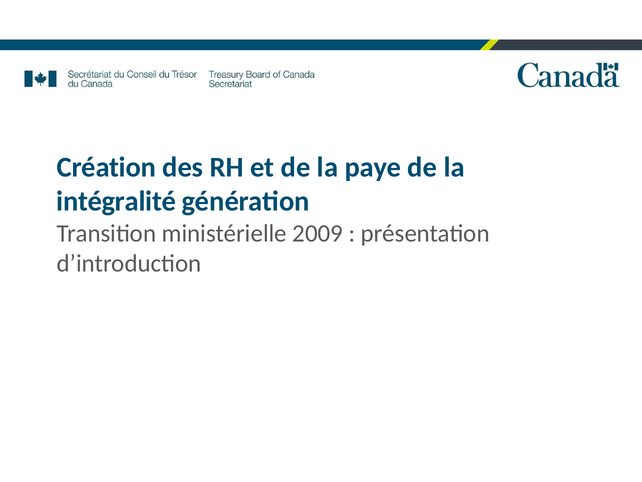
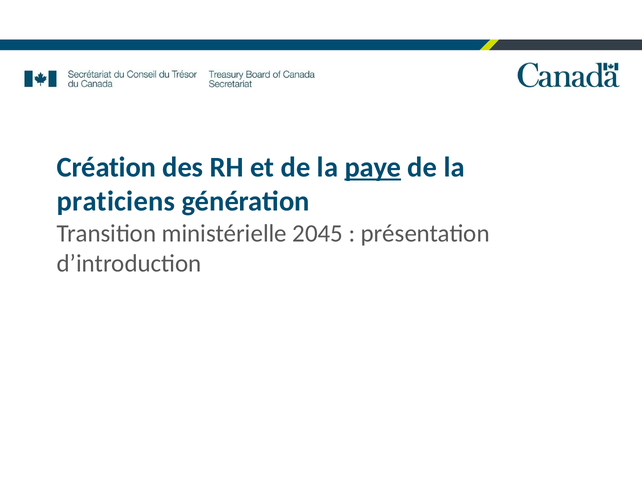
paye underline: none -> present (373, 167)
intégralité: intégralité -> praticiens (116, 201)
2009: 2009 -> 2045 (318, 233)
